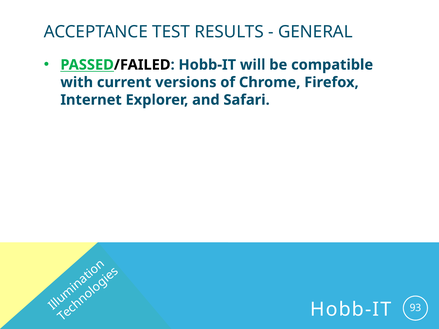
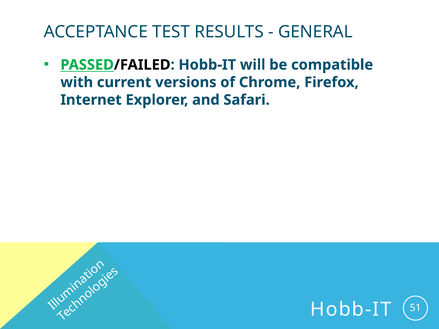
93: 93 -> 51 (415, 308)
